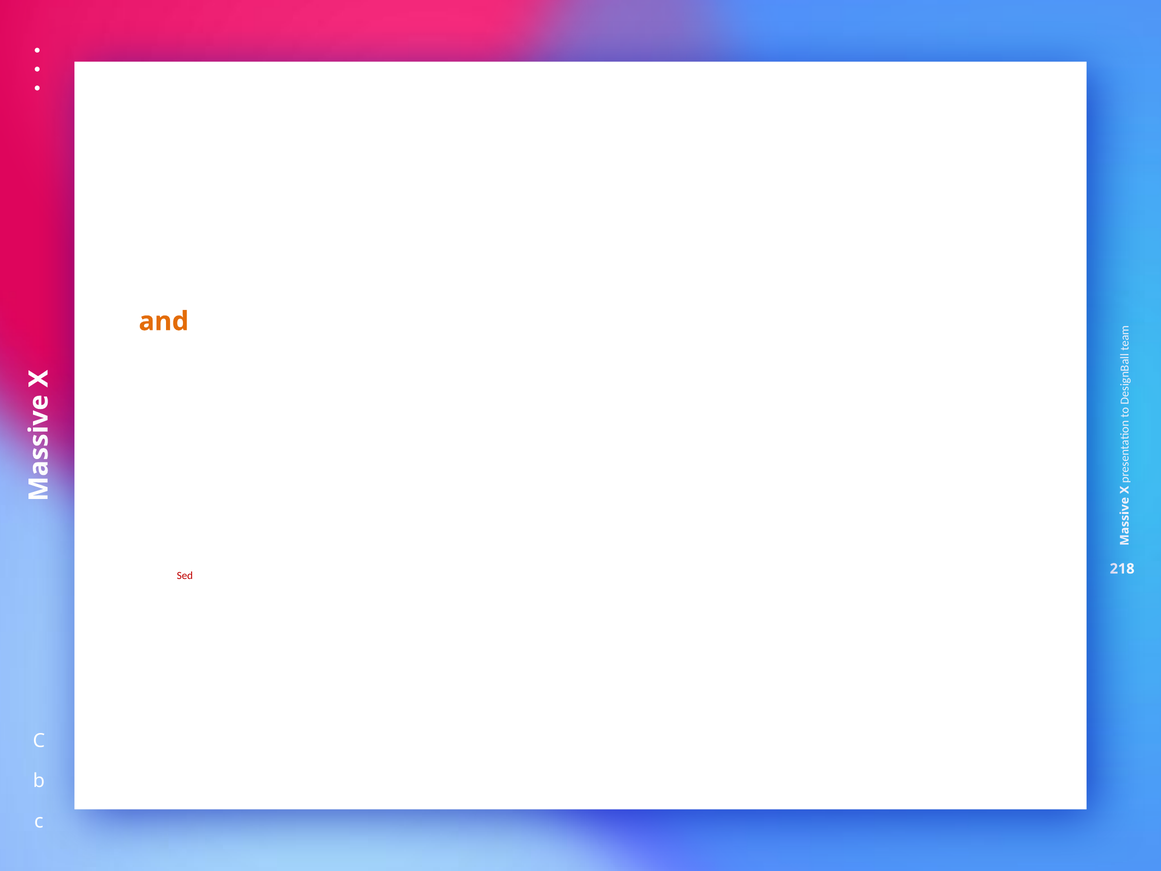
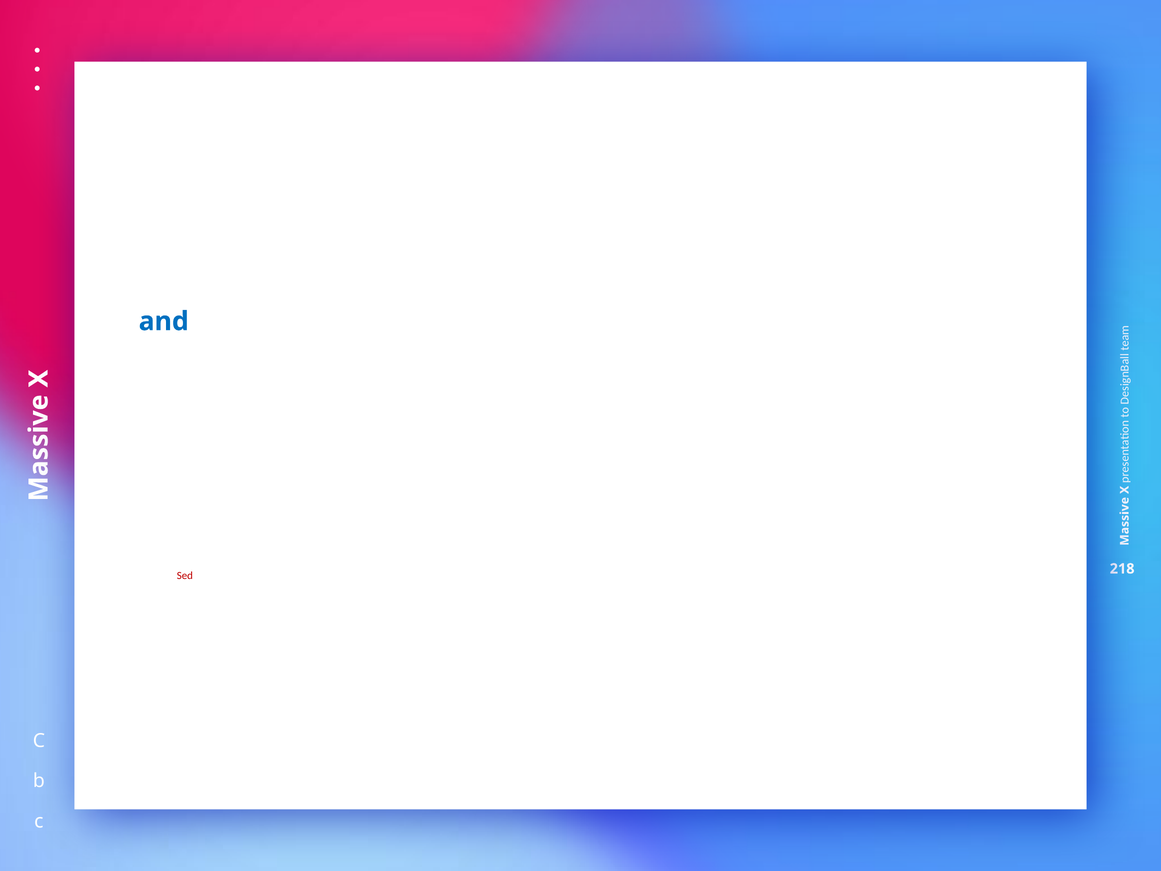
and colour: orange -> blue (164, 321)
